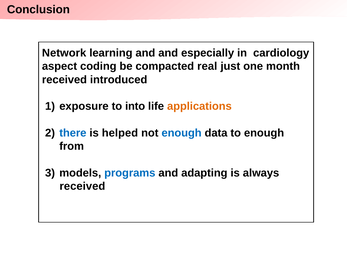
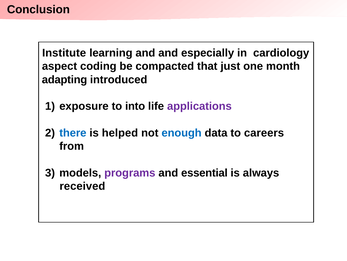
Network: Network -> Institute (64, 53)
real: real -> that (207, 66)
received: received -> adapting (65, 79)
applications colour: orange -> purple (199, 106)
to enough: enough -> careers (264, 133)
programs colour: blue -> purple (130, 172)
adapting: adapting -> essential (204, 172)
